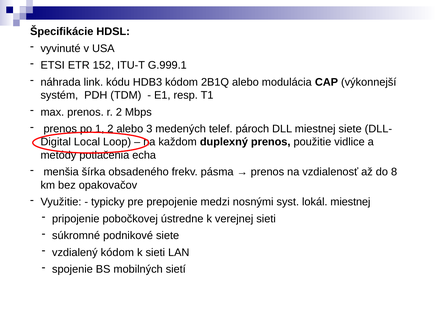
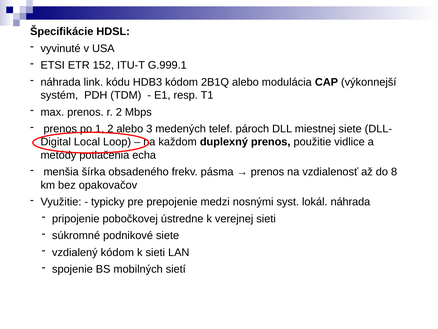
lokál miestnej: miestnej -> náhrada (350, 202)
